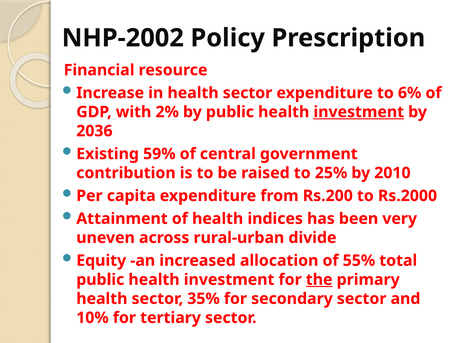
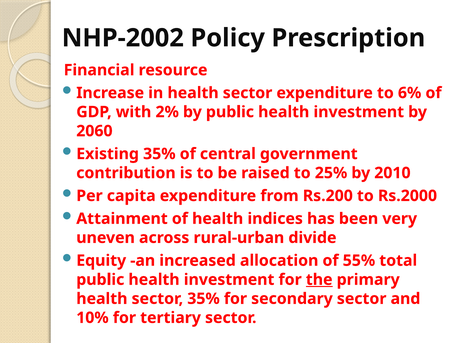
investment underline: present -> none (359, 112)
2036: 2036 -> 2060 (94, 131)
Existing 59%: 59% -> 35% (159, 154)
